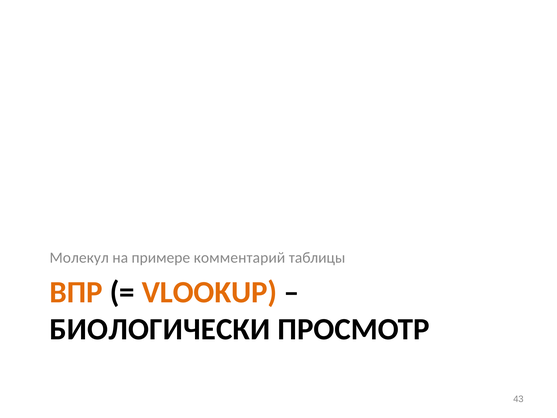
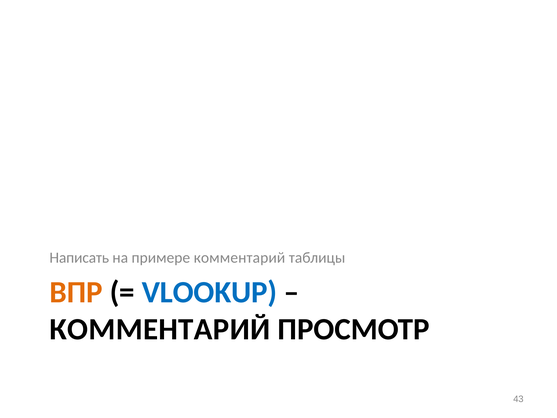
Молекул: Молекул -> Написать (79, 257)
VLOOKUP colour: orange -> blue (209, 292)
БИОЛОГИЧЕСКИ: БИОЛОГИЧЕСКИ -> КОММЕНТАРИЙ (160, 329)
